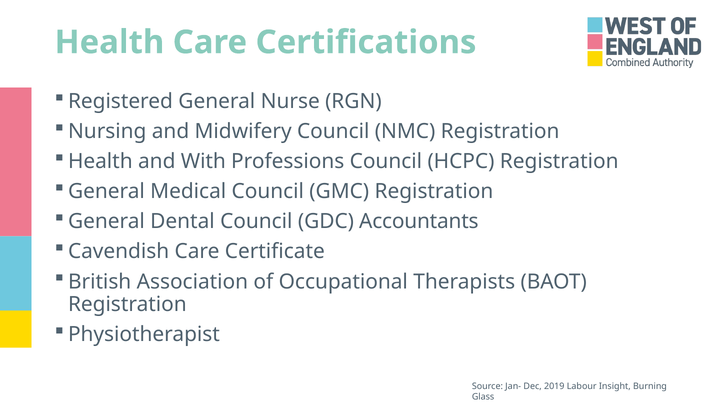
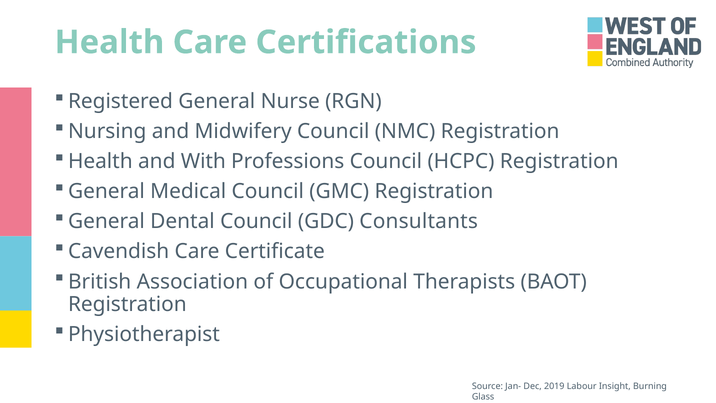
Accountants: Accountants -> Consultants (419, 221)
